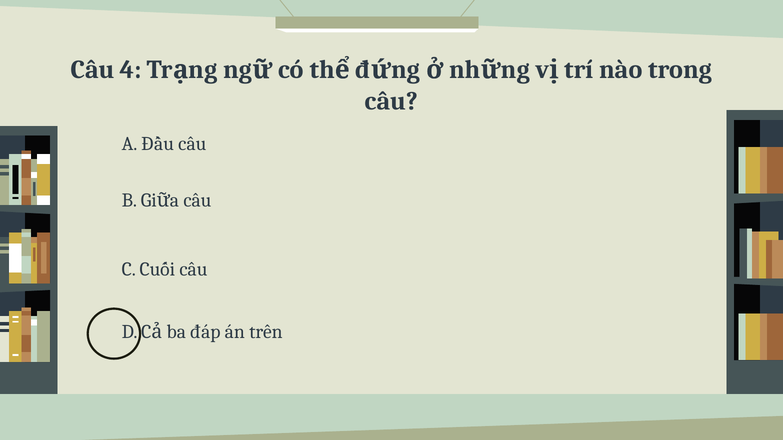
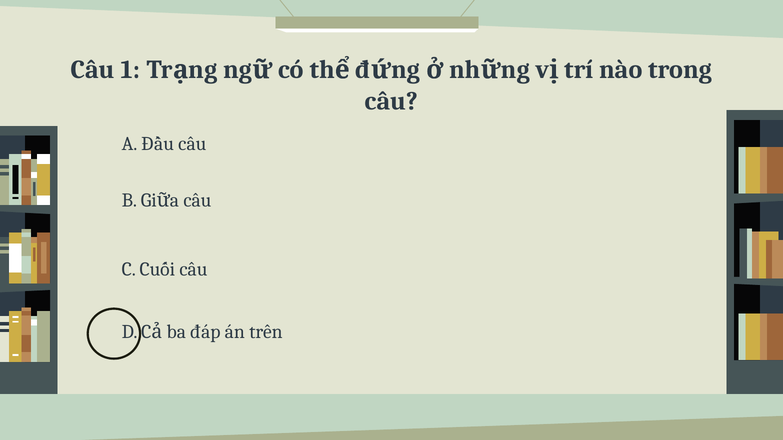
4: 4 -> 1 (130, 70)
